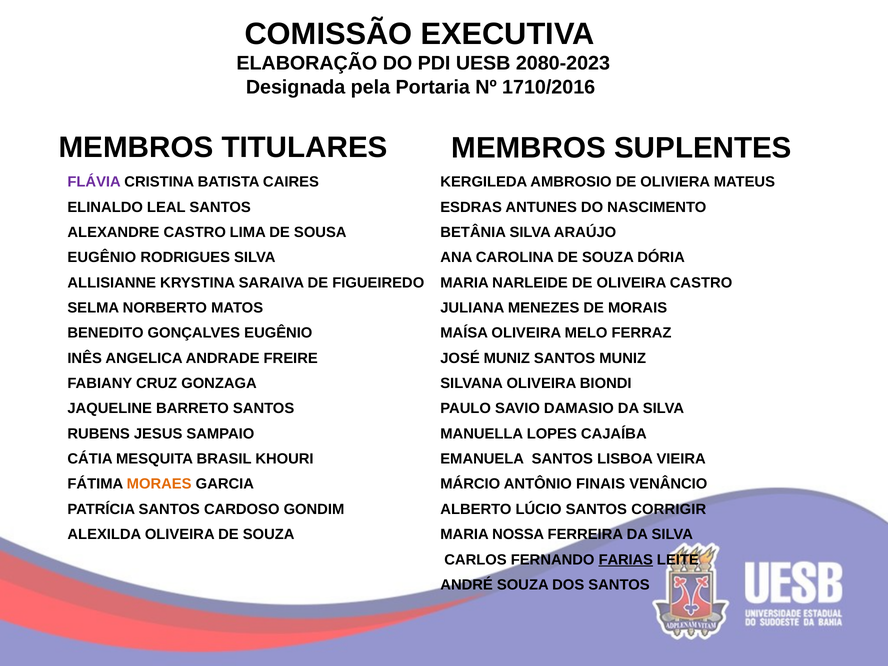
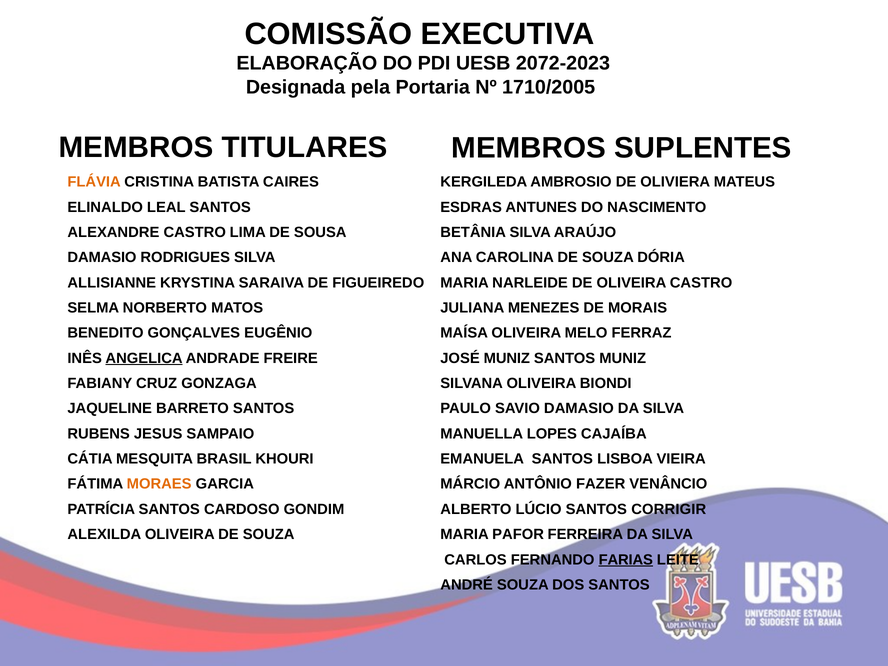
2080-2023: 2080-2023 -> 2072-2023 (563, 63)
1710/2016: 1710/2016 -> 1710/2005 (549, 87)
FLÁVIA colour: purple -> orange (94, 182)
EUGÊNIO: EUGÊNIO -> DAMASIO (102, 258)
ANGELICA underline: none -> present (144, 358)
FINAIS: FINAIS -> FAZER (601, 484)
NOSSA: NOSSA -> PAFOR (518, 534)
